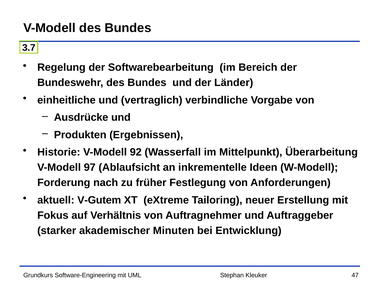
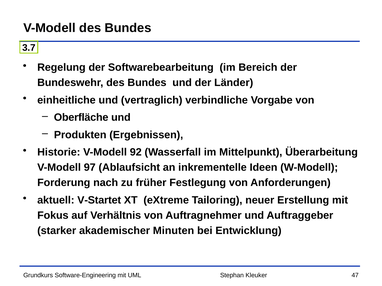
Ausdrücke: Ausdrücke -> Oberfläche (81, 118)
V-Gutem: V-Gutem -> V-Startet (99, 200)
